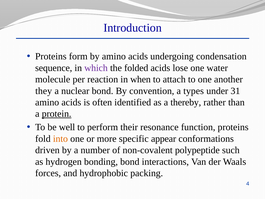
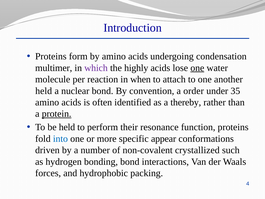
sequence: sequence -> multimer (54, 68)
folded: folded -> highly (136, 68)
one underline: none -> present (197, 68)
they: they -> held (44, 91)
types: types -> order (194, 91)
31: 31 -> 35 (235, 91)
be well: well -> held (67, 127)
into colour: orange -> blue (60, 139)
polypeptide: polypeptide -> crystallized (197, 150)
